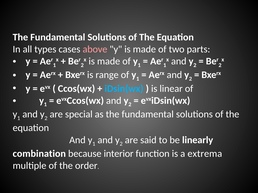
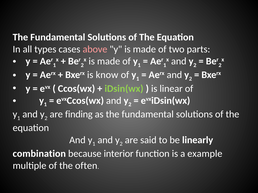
range: range -> know (107, 75)
iDsin(wx colour: light blue -> light green (124, 89)
special: special -> finding (79, 115)
extrema: extrema -> example (205, 154)
order: order -> often (86, 166)
